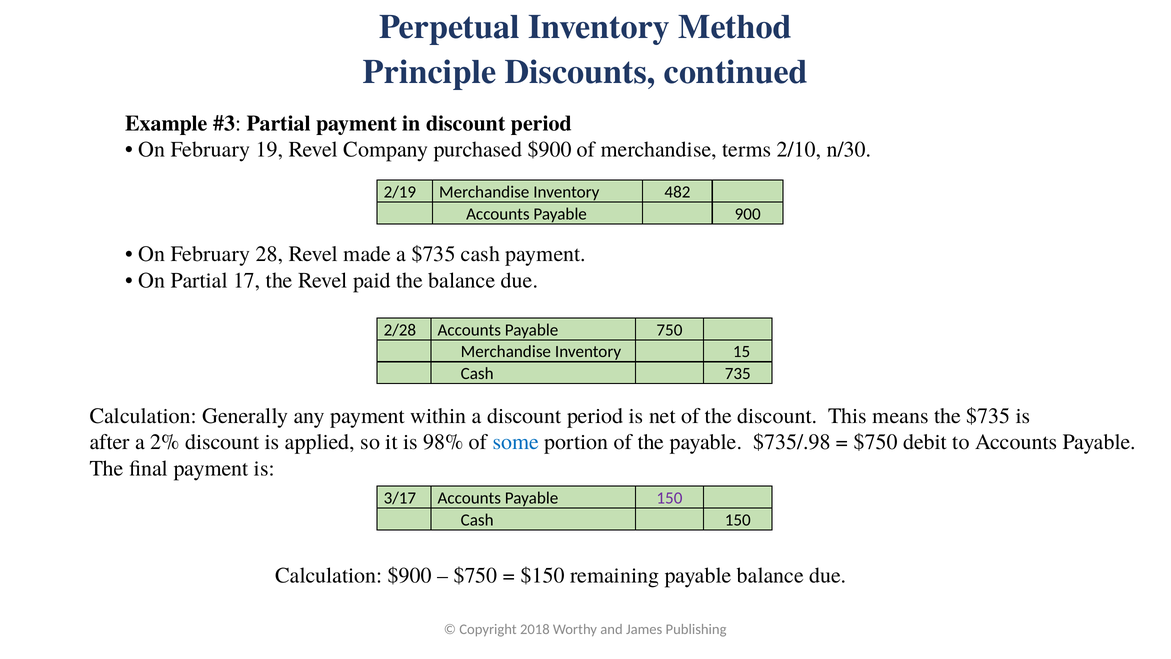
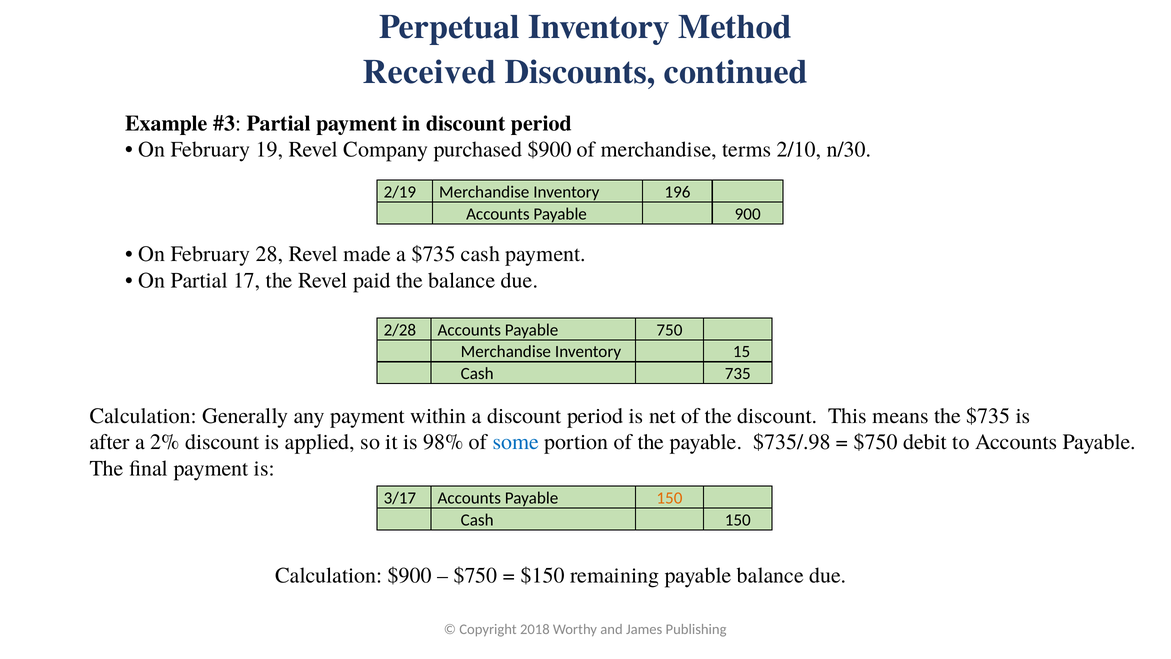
Principle: Principle -> Received (429, 72)
482: 482 -> 196 (677, 192)
150 colour: purple -> orange (669, 498)
